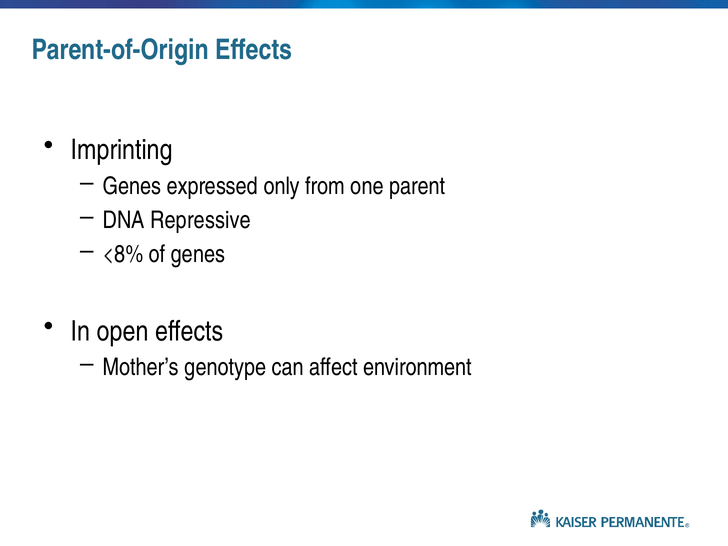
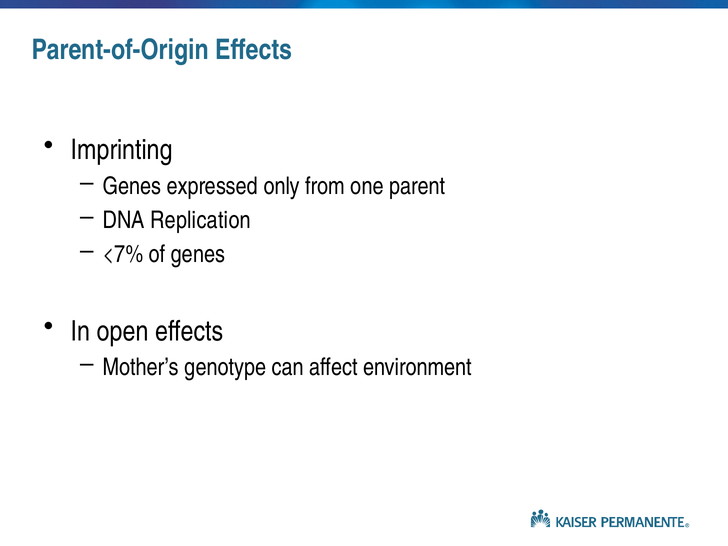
Repressive: Repressive -> Replication (201, 220)
<8%: <8% -> <7% (123, 254)
